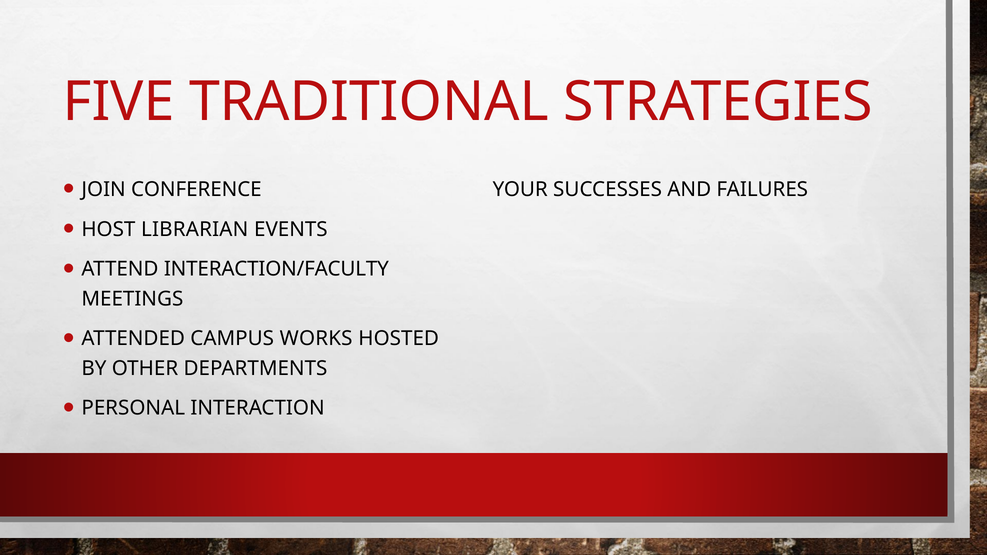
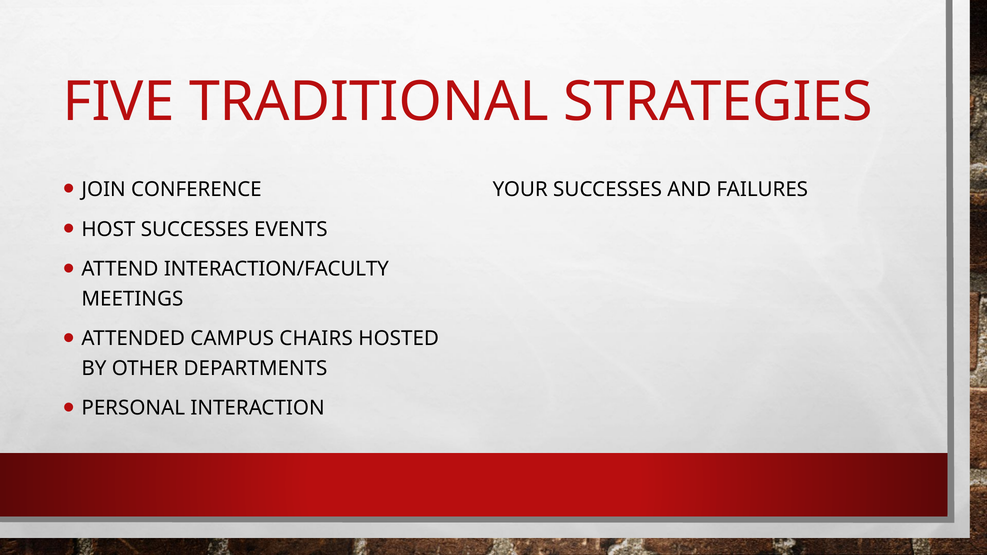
HOST LIBRARIAN: LIBRARIAN -> SUCCESSES (195, 229)
WORKS: WORKS -> CHAIRS (316, 339)
